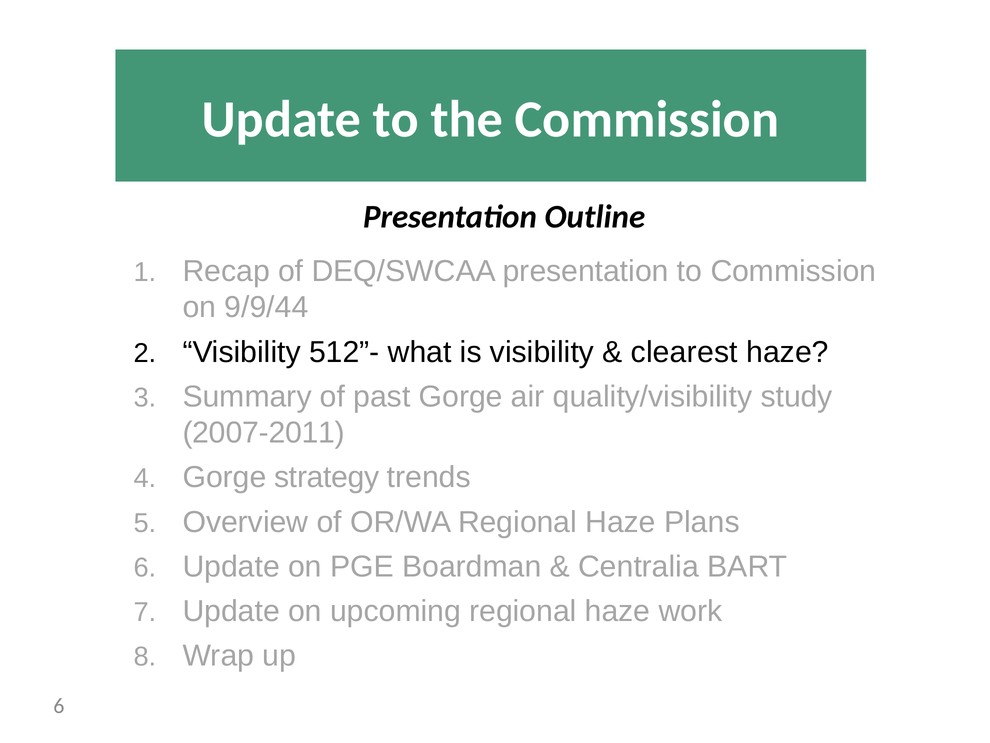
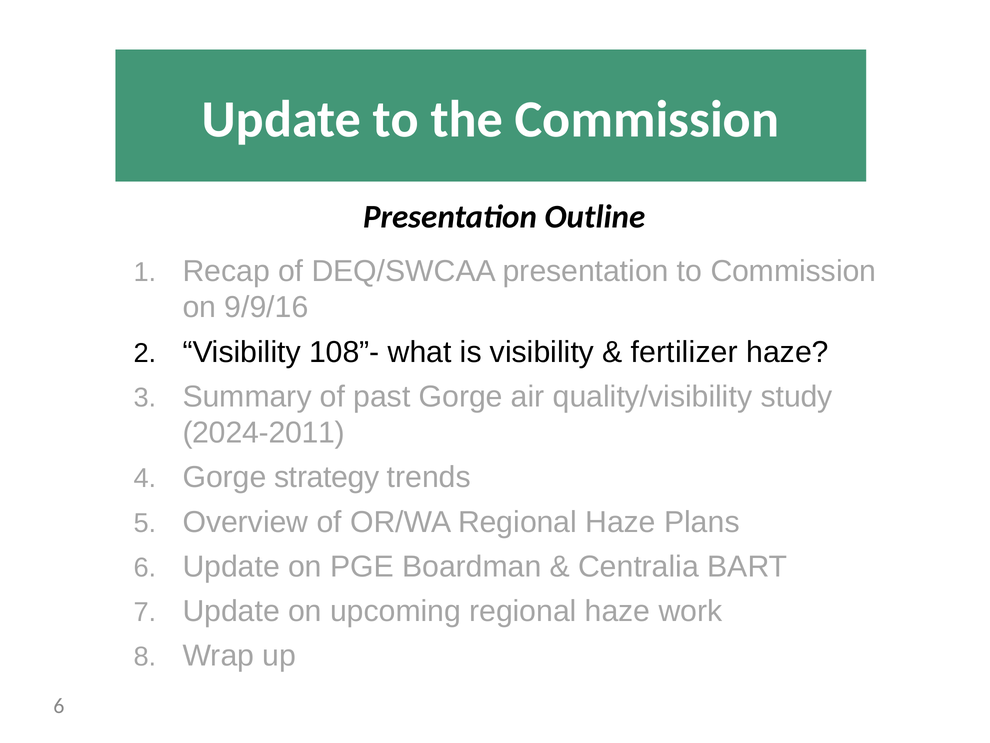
9/9/44: 9/9/44 -> 9/9/16 (266, 307)
512”-: 512”- -> 108”- (344, 352)
clearest: clearest -> fertilizer (684, 352)
2007-2011: 2007-2011 -> 2024-2011 (264, 433)
